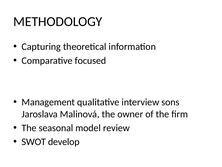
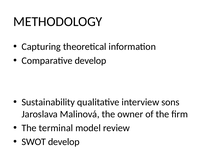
Comparative focused: focused -> develop (90, 60)
Management: Management -> Sustainability (48, 102)
seasonal: seasonal -> terminal (56, 128)
